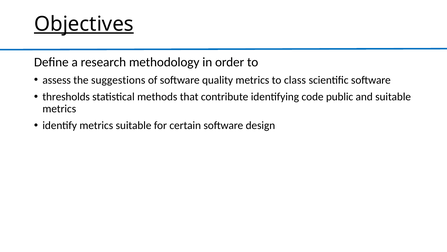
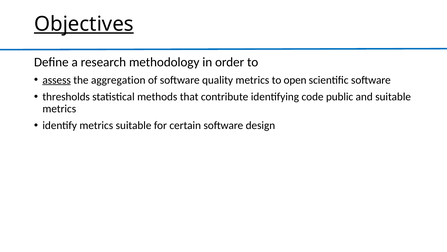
assess underline: none -> present (57, 80)
suggestions: suggestions -> aggregation (118, 80)
class: class -> open (295, 80)
